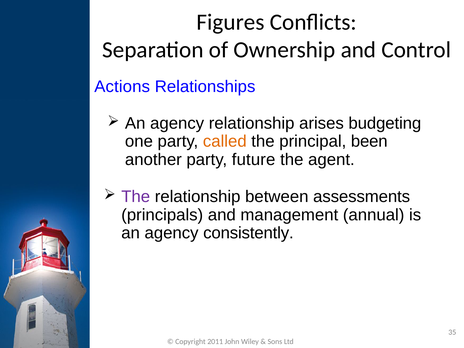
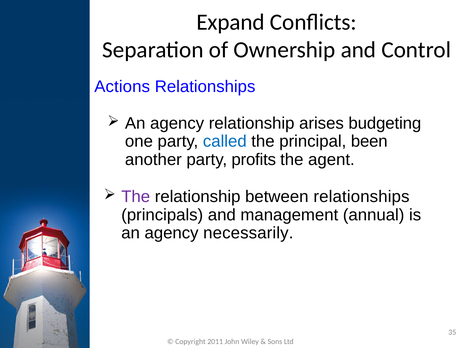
Figures: Figures -> Expand (231, 22)
called colour: orange -> blue (225, 141)
future: future -> profits (254, 160)
between assessments: assessments -> relationships (361, 197)
consistently: consistently -> necessarily (248, 233)
